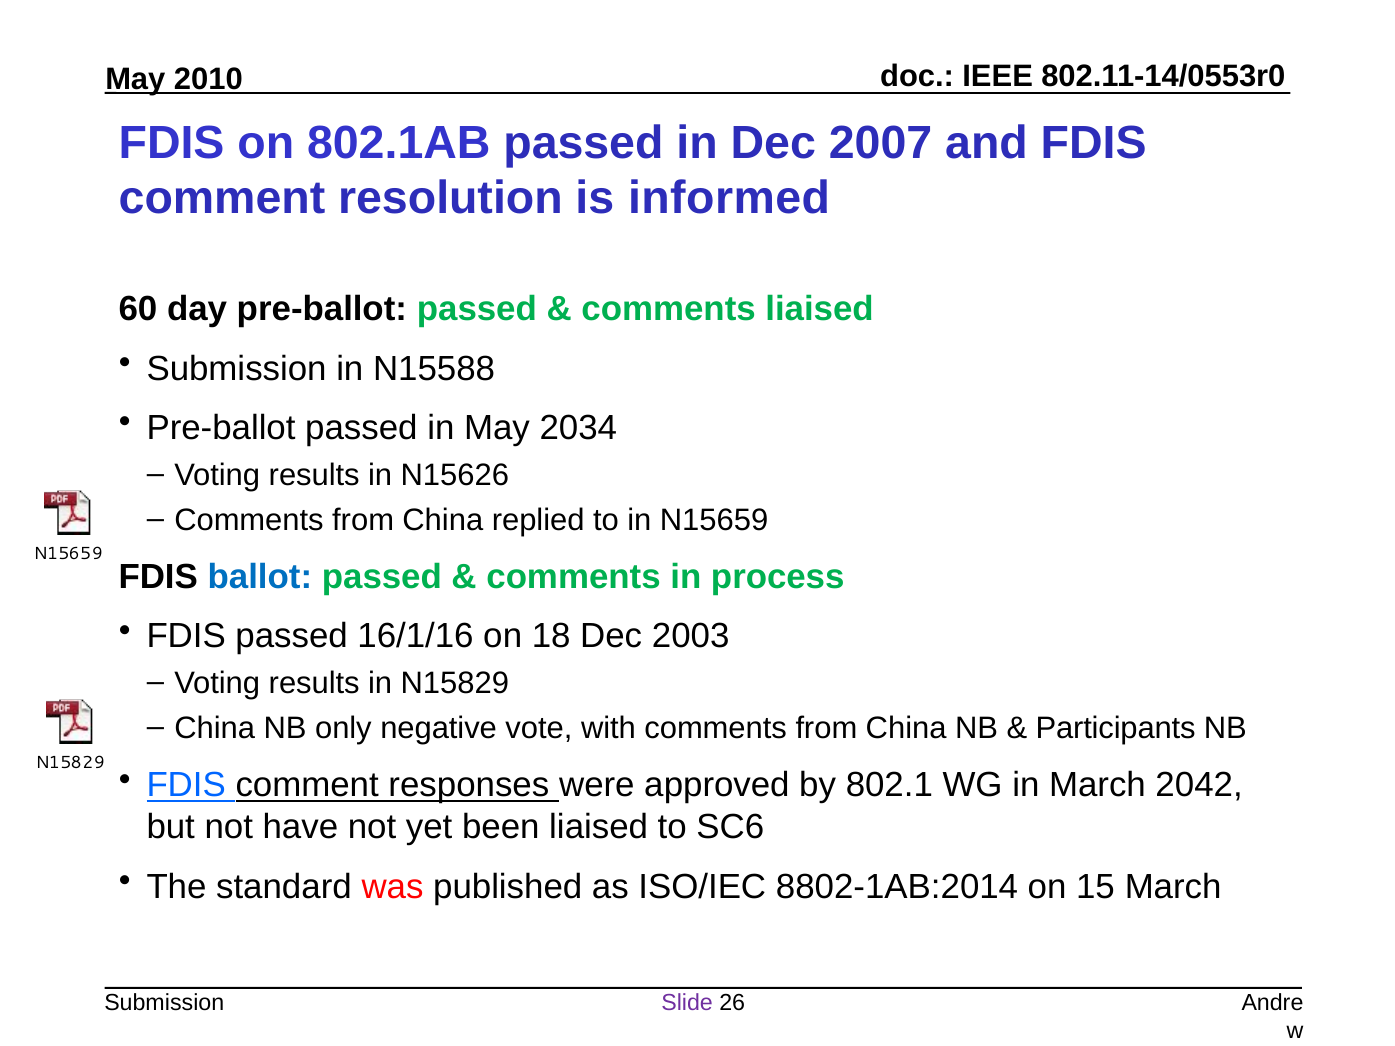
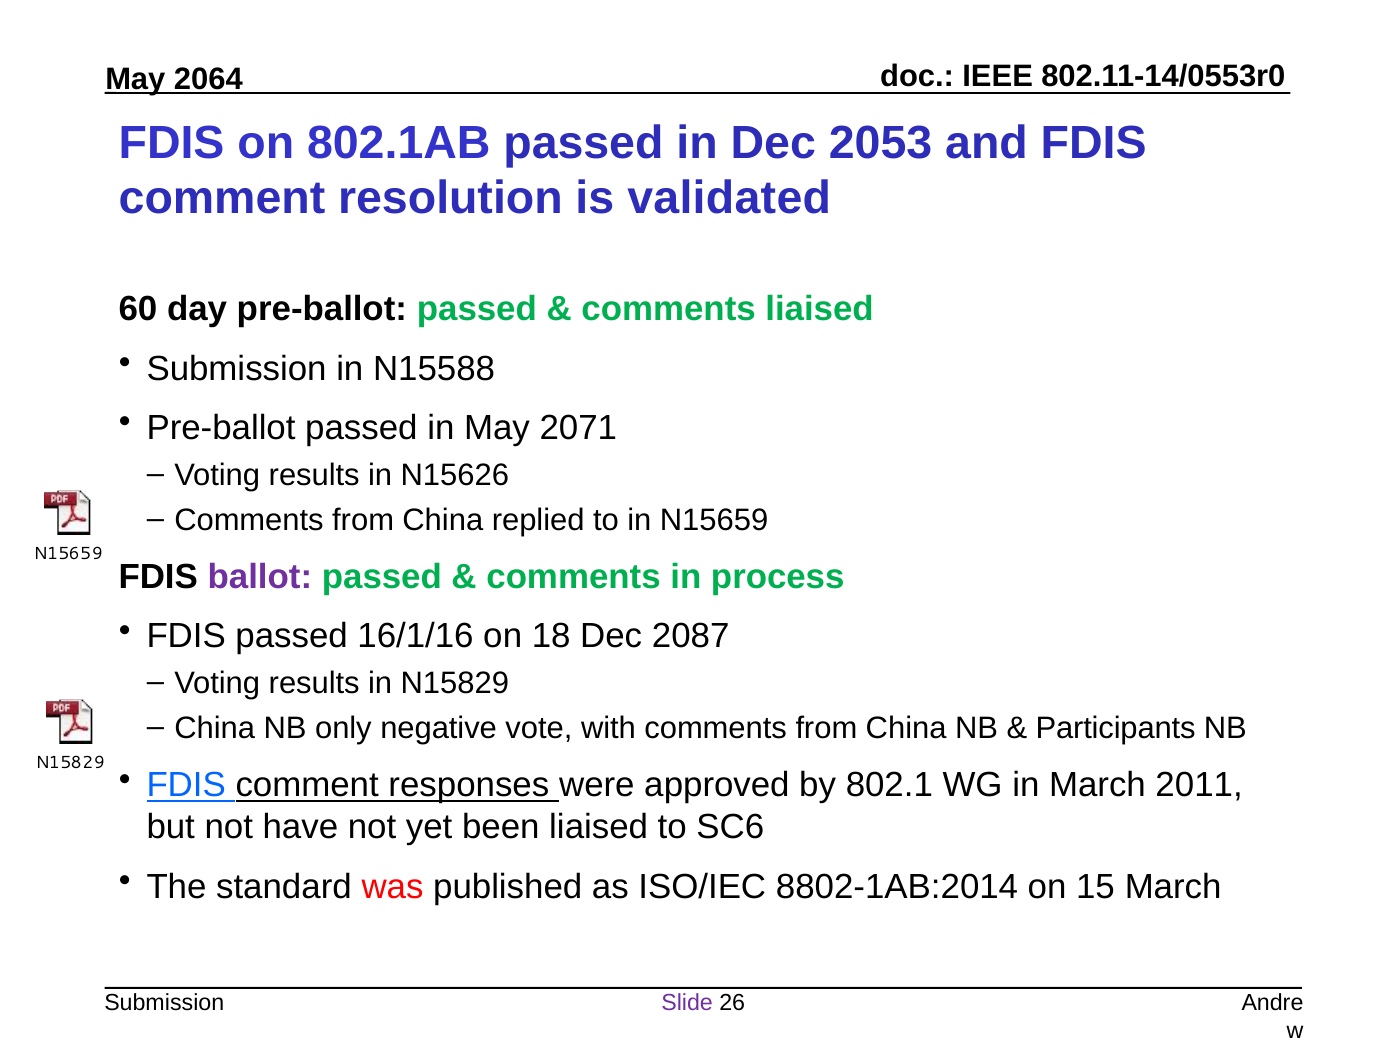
2010: 2010 -> 2064 (208, 79)
2007: 2007 -> 2053 (881, 143)
informed: informed -> validated (729, 199)
2034: 2034 -> 2071 (578, 428)
ballot colour: blue -> purple (260, 577)
2003: 2003 -> 2087 (691, 637)
2042: 2042 -> 2011 (1199, 786)
